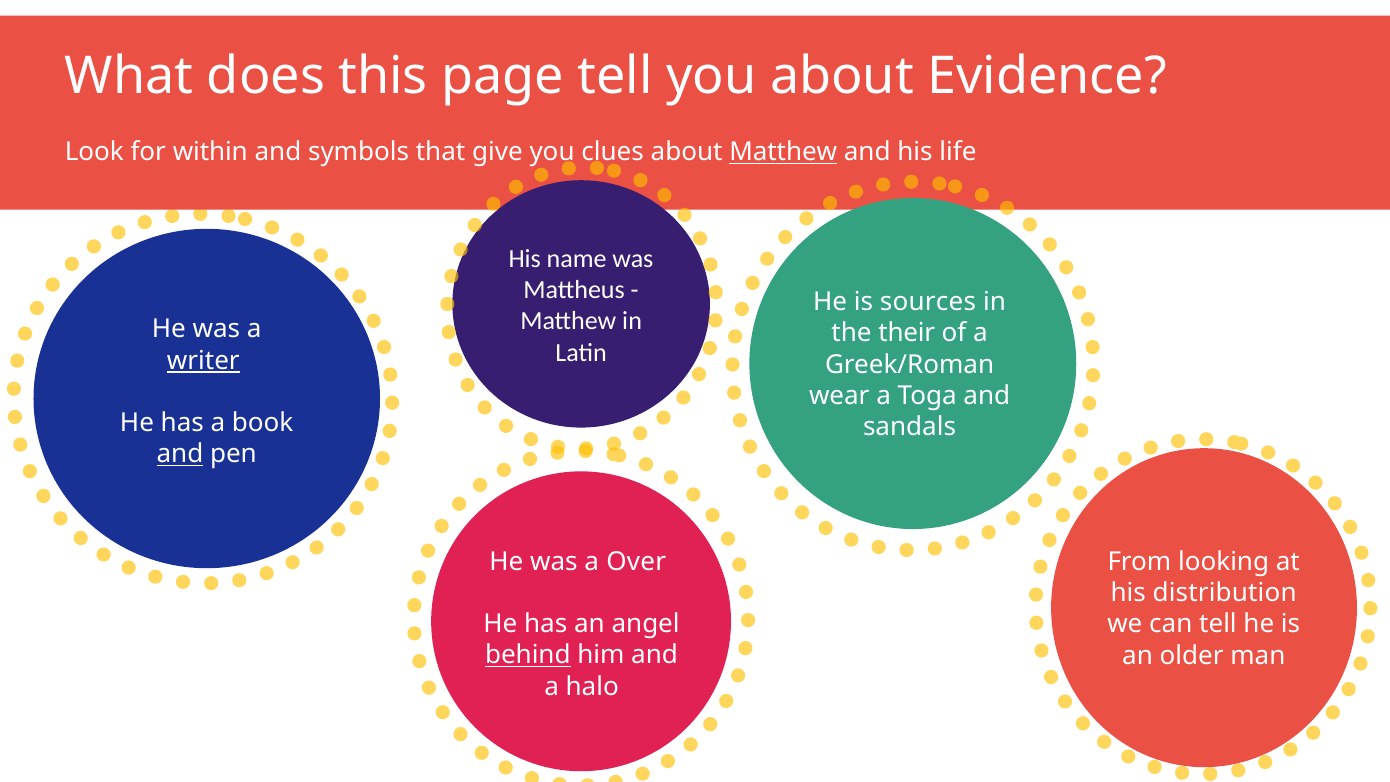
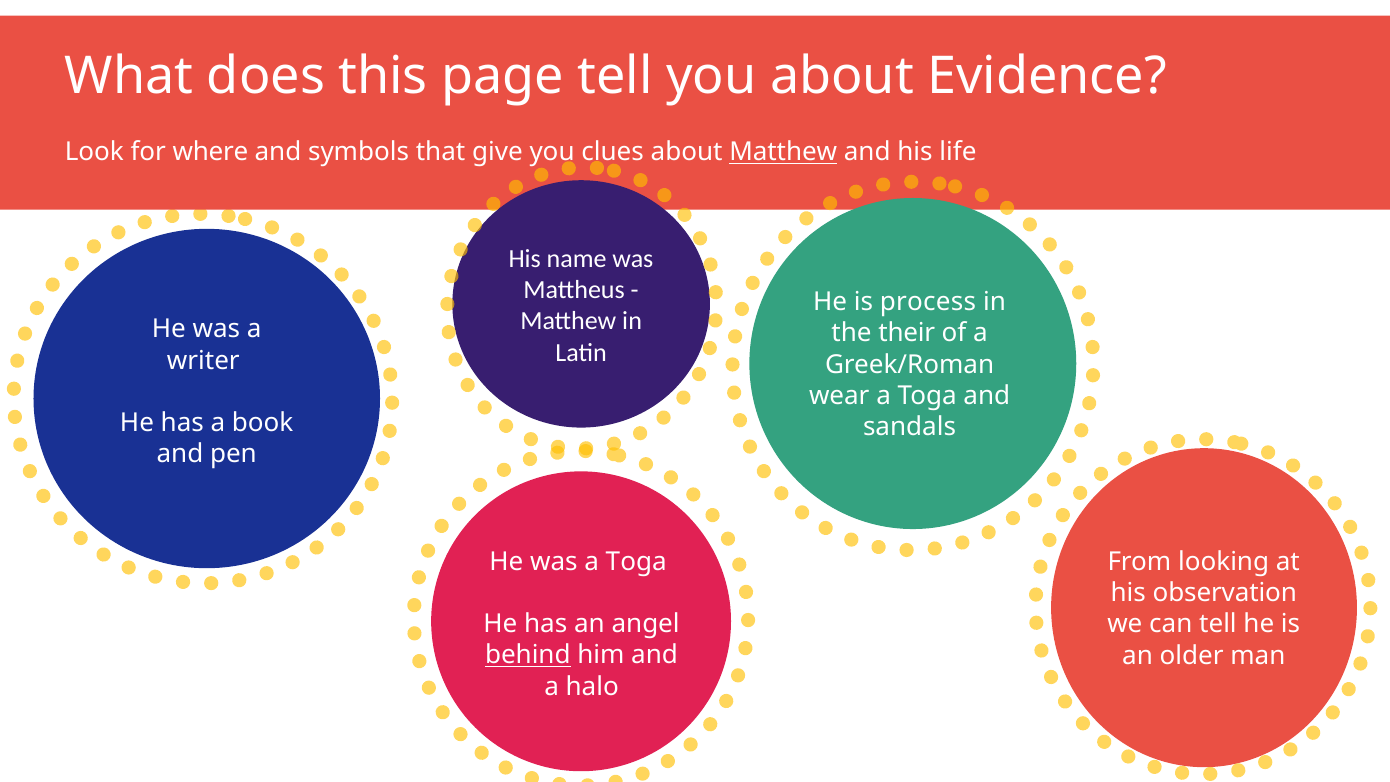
within: within -> where (210, 152)
sources: sources -> process (928, 302)
writer underline: present -> none (203, 360)
and underline: present -> none (180, 454)
was a Over: Over -> Toga (636, 561)
distribution: distribution -> observation (1225, 593)
